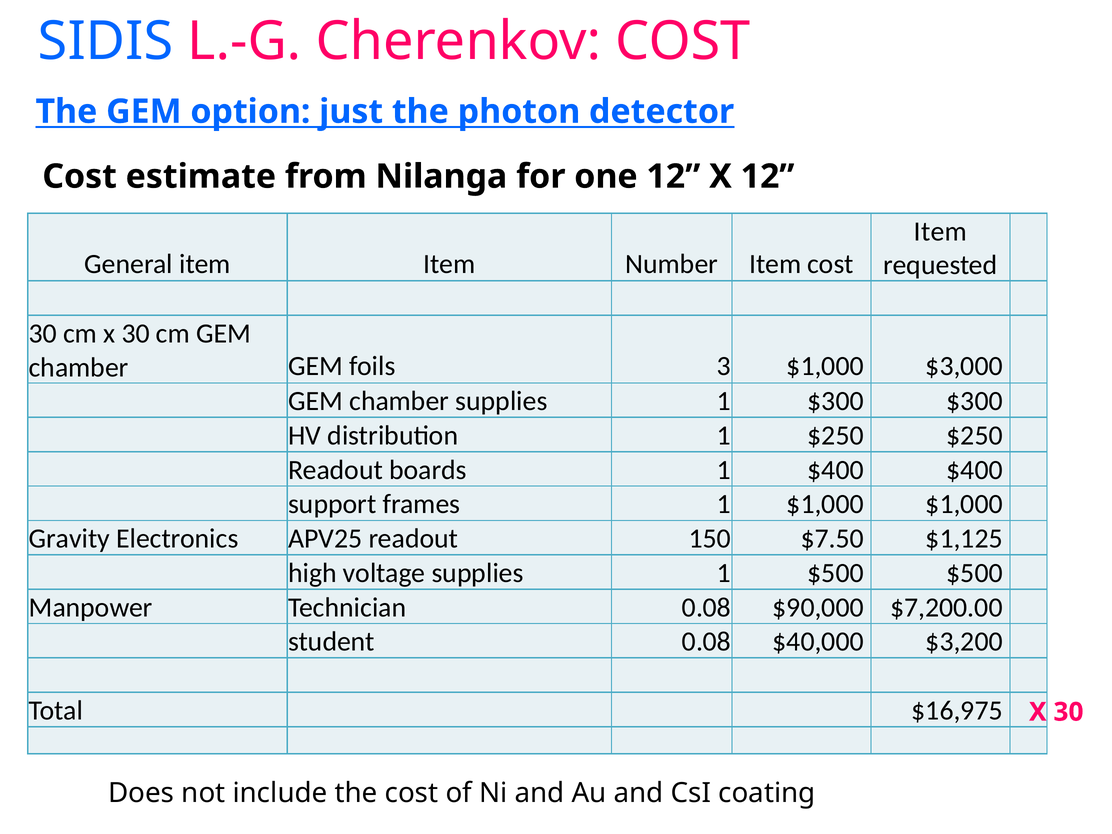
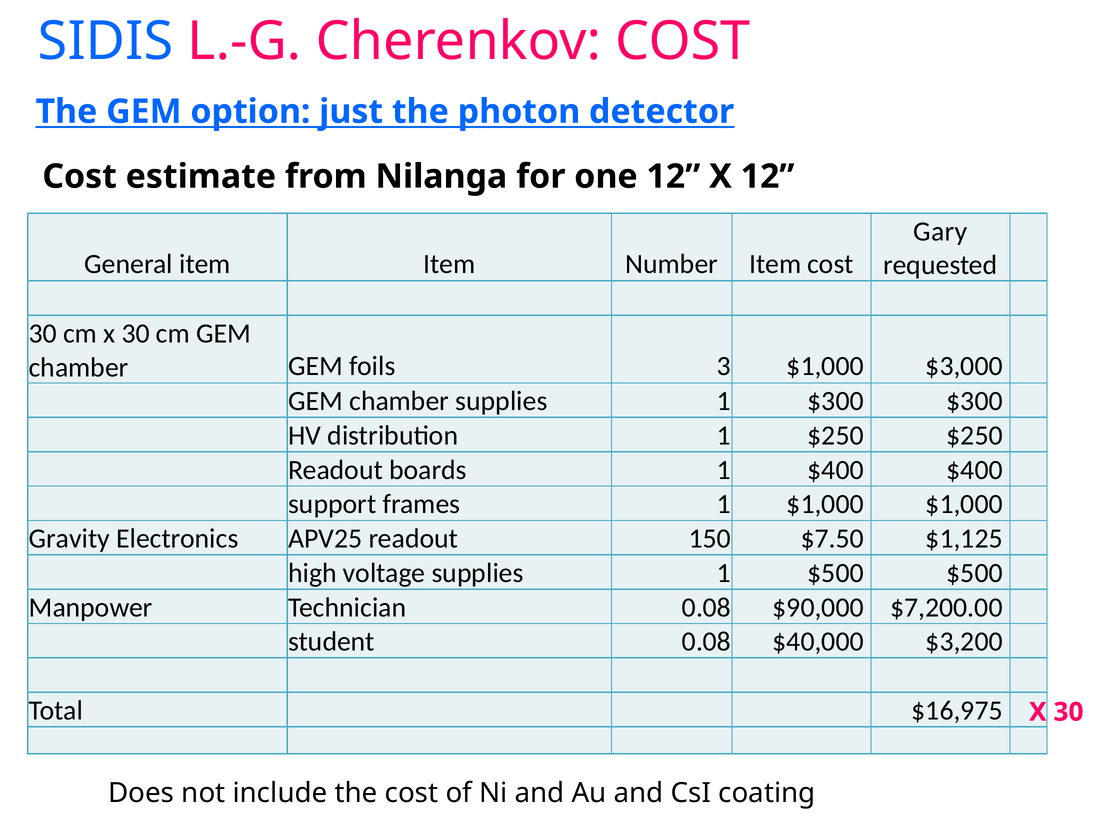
Item: Item -> Gary (940, 231)
